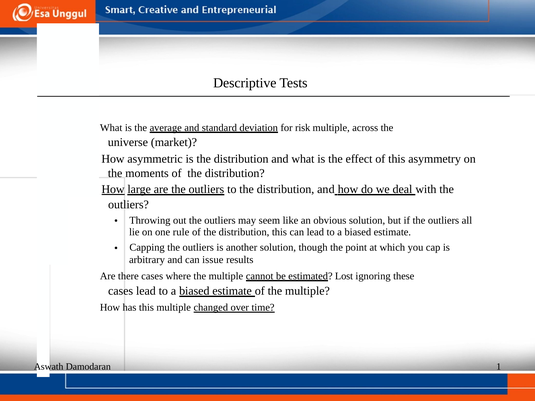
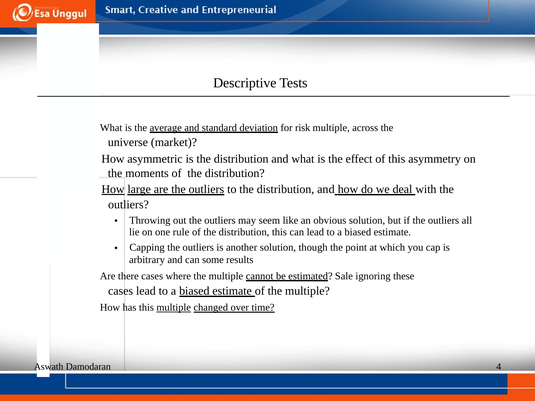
issue: issue -> some (213, 260)
Lost: Lost -> Sale (344, 276)
multiple underline: none -> present (174, 308)
1: 1 -> 4 (499, 367)
